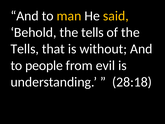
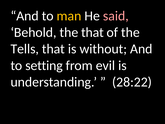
said colour: yellow -> pink (116, 16)
Behold the tells: tells -> that (92, 32)
people: people -> setting (44, 65)
28:18: 28:18 -> 28:22 (132, 82)
